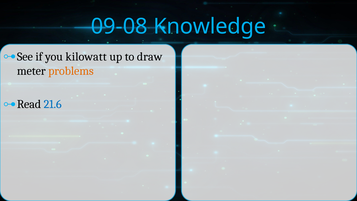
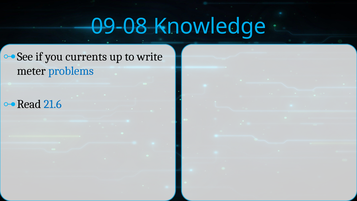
kilowatt: kilowatt -> currents (86, 57)
draw: draw -> write (150, 57)
problems colour: orange -> blue (71, 71)
